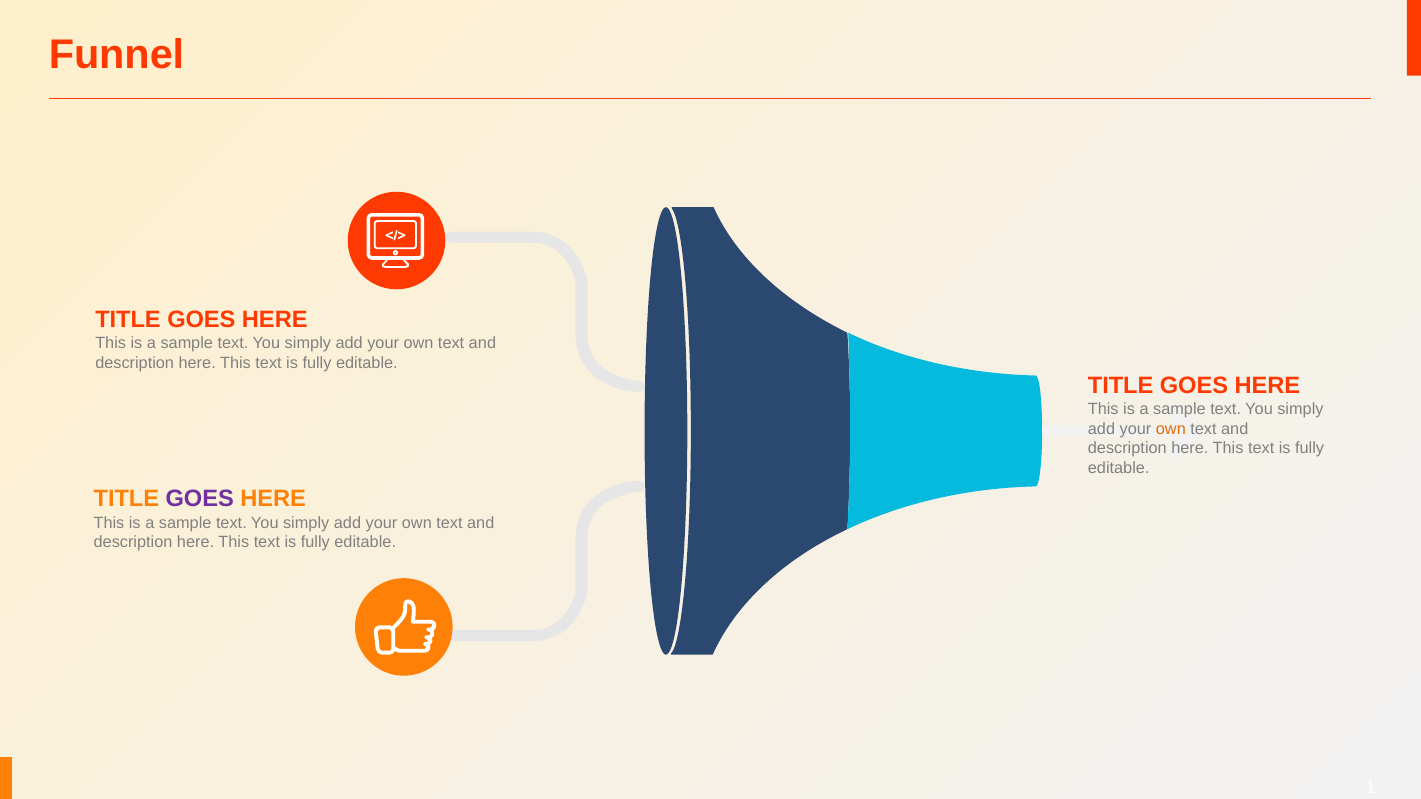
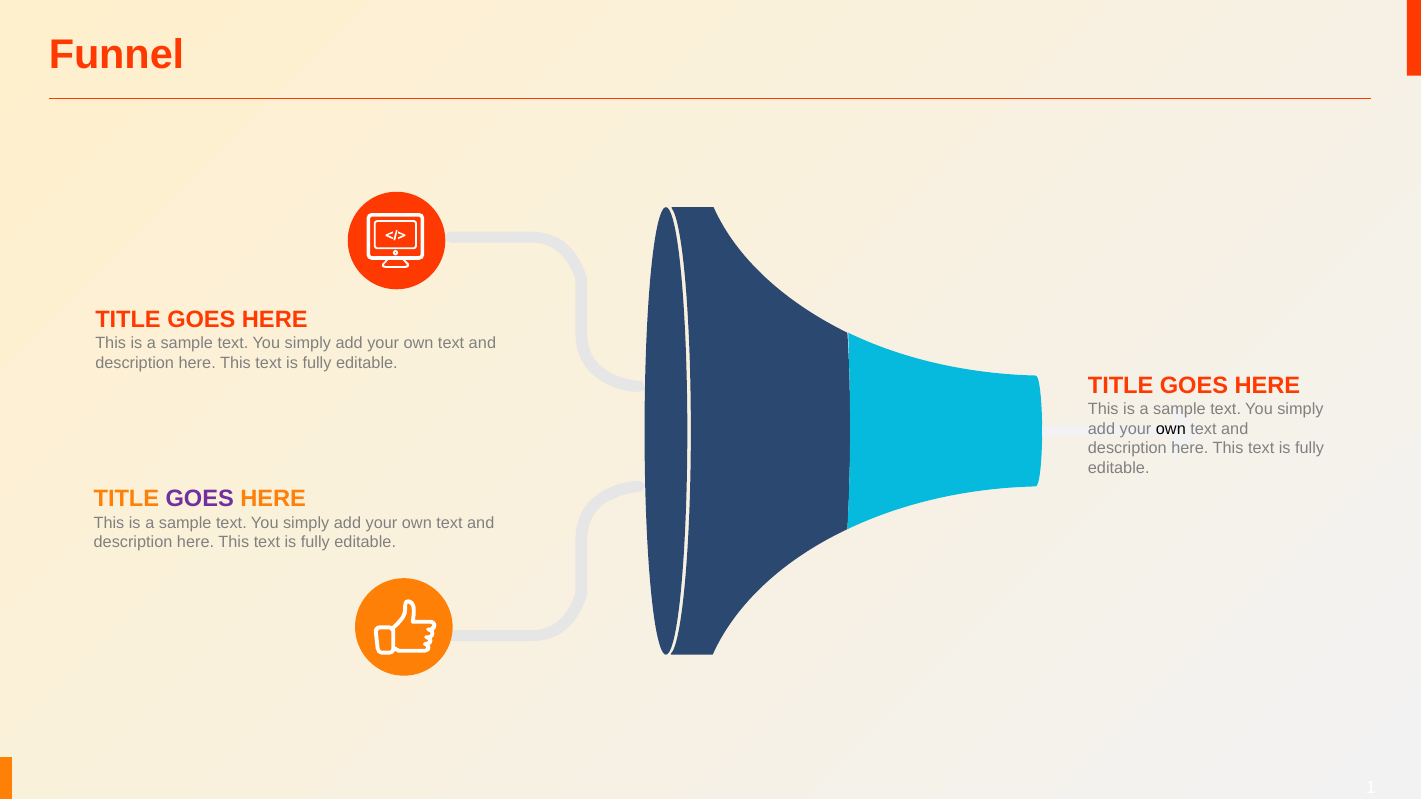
own colour: orange -> black (1171, 429)
